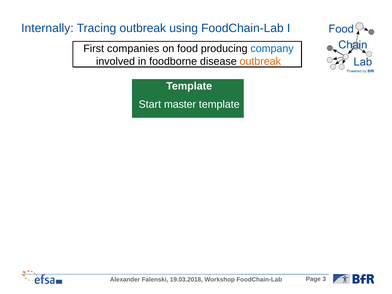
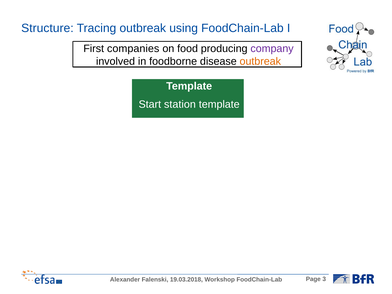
Internally: Internally -> Structure (47, 28)
company colour: blue -> purple (272, 48)
master: master -> station (180, 104)
